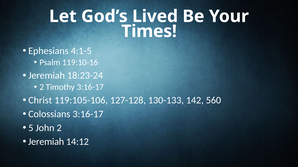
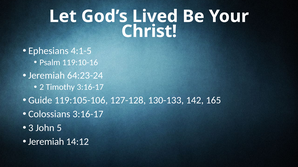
Times: Times -> Christ (149, 31)
18:23-24: 18:23-24 -> 64:23-24 (85, 76)
Christ: Christ -> Guide (40, 101)
560: 560 -> 165 (213, 101)
5: 5 -> 3 (31, 128)
John 2: 2 -> 5 (59, 128)
